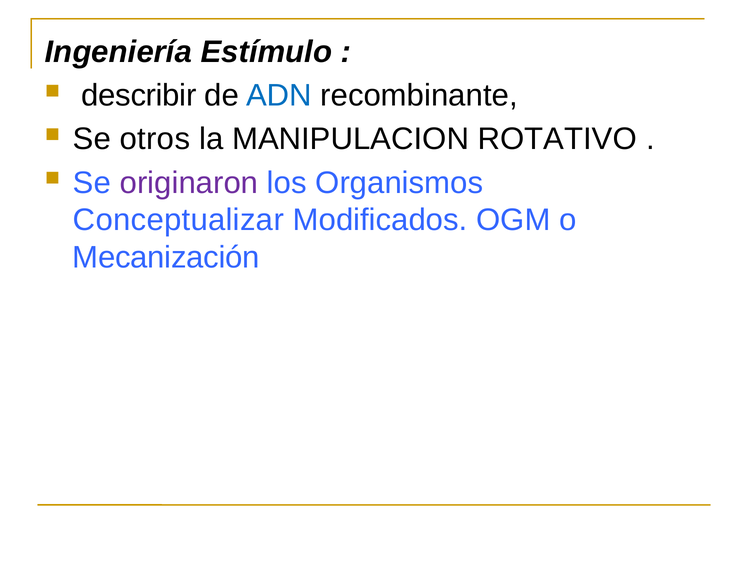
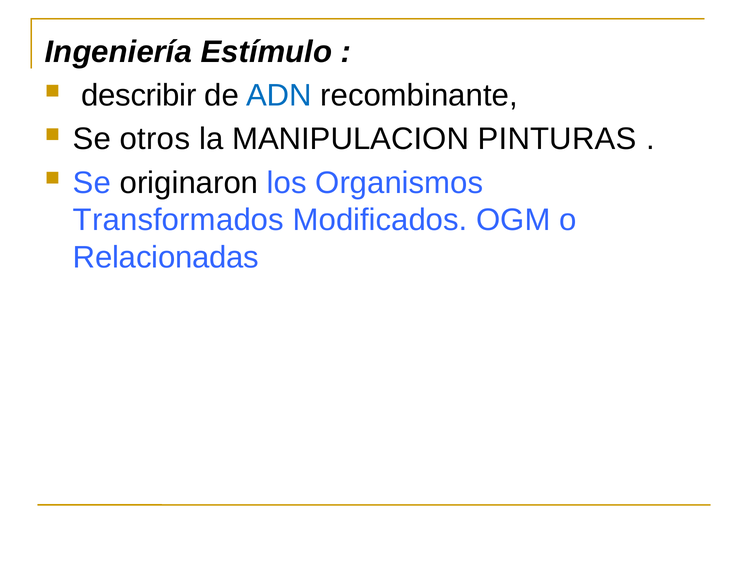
ROTATIVO: ROTATIVO -> PINTURAS (557, 139)
originaron colour: purple -> black (189, 183)
Conceptualizar: Conceptualizar -> Transformados (178, 220)
Mecanización: Mecanización -> Relacionadas (166, 258)
